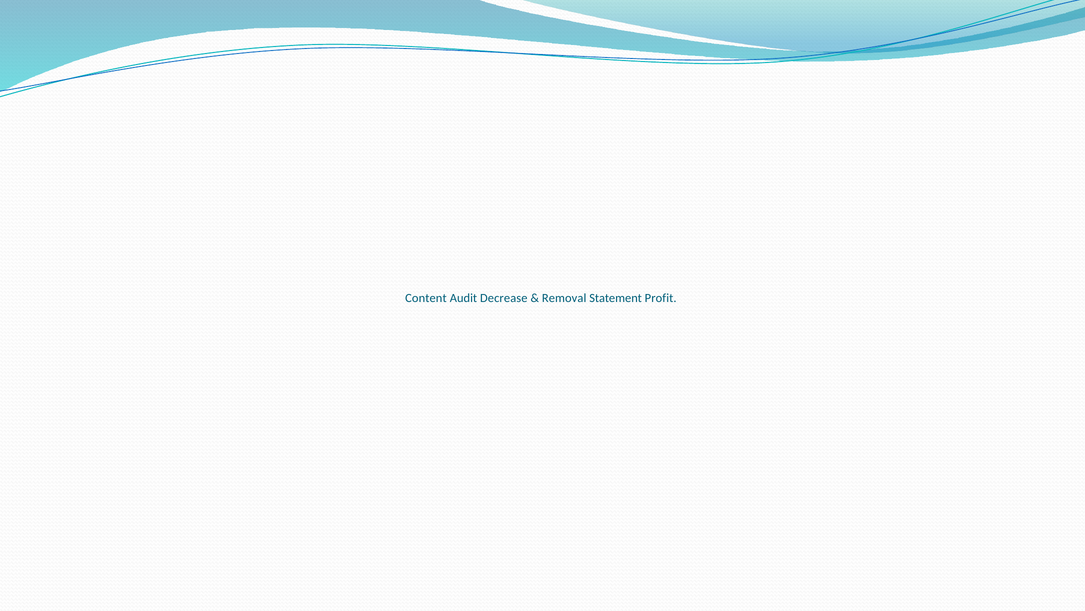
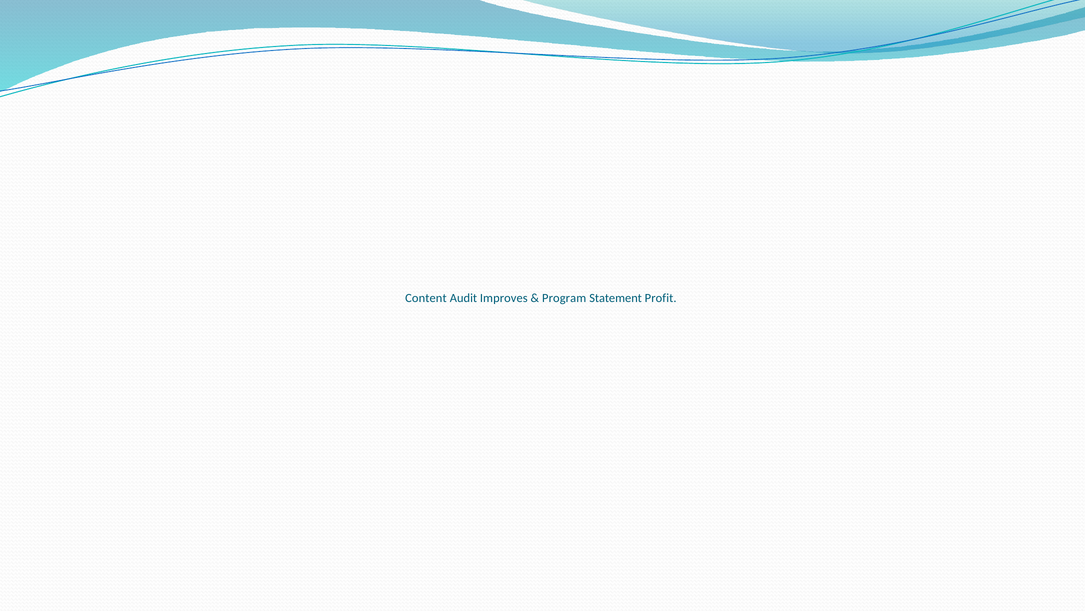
Decrease: Decrease -> Improves (504, 298)
Removal: Removal -> Program (564, 298)
